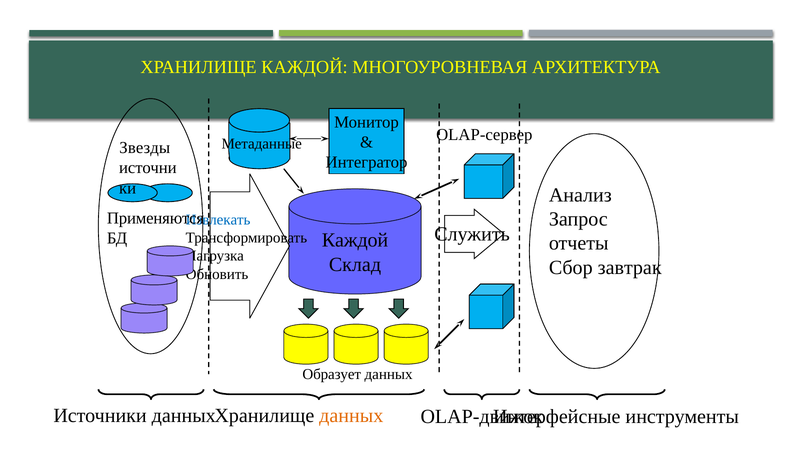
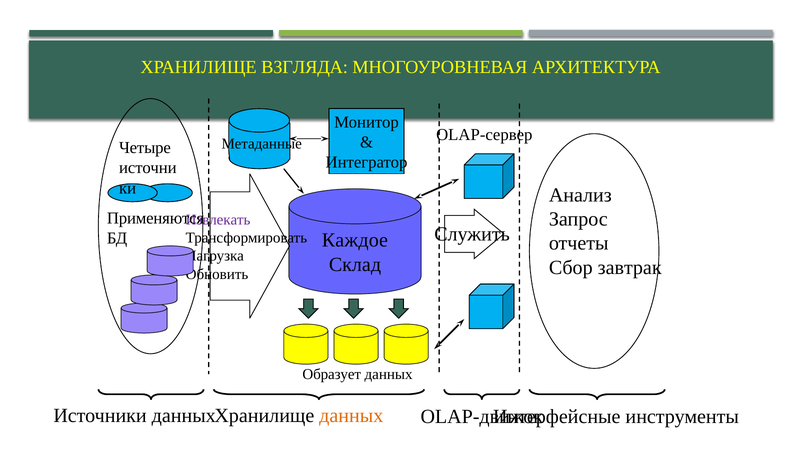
ХРАНИЛИЩЕ КАЖДОЙ: КАЖДОЙ -> ВЗГЛЯДА (305, 67)
Звезды: Звезды -> Четыре (145, 148)
Извлекать colour: blue -> purple (218, 220)
Каждой: Каждой -> Каждое (355, 240)
